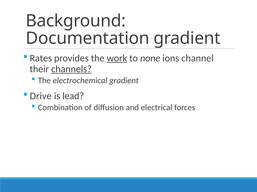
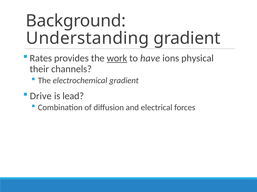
Documentation: Documentation -> Understanding (87, 38)
none: none -> have (150, 59)
channel: channel -> physical (198, 59)
channels underline: present -> none (71, 69)
